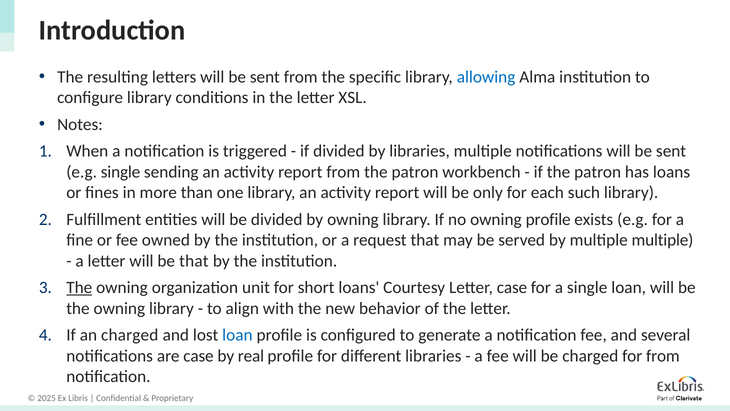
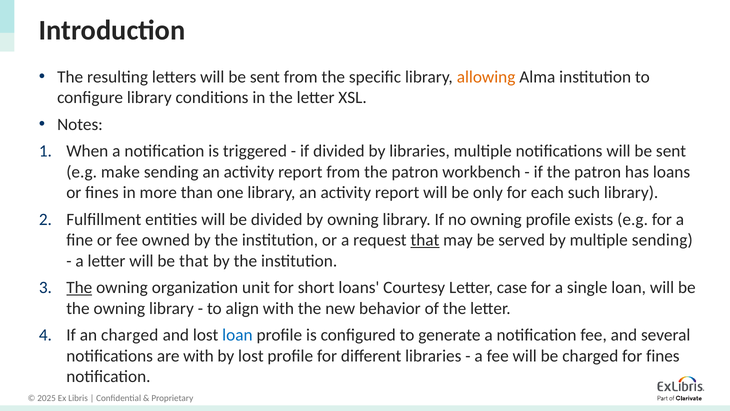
allowing colour: blue -> orange (486, 77)
e.g single: single -> make (120, 172)
that underline: none -> present (425, 240)
multiple multiple: multiple -> sending (662, 240)
are case: case -> with (198, 356)
by real: real -> lost (251, 356)
for from: from -> fines (663, 356)
